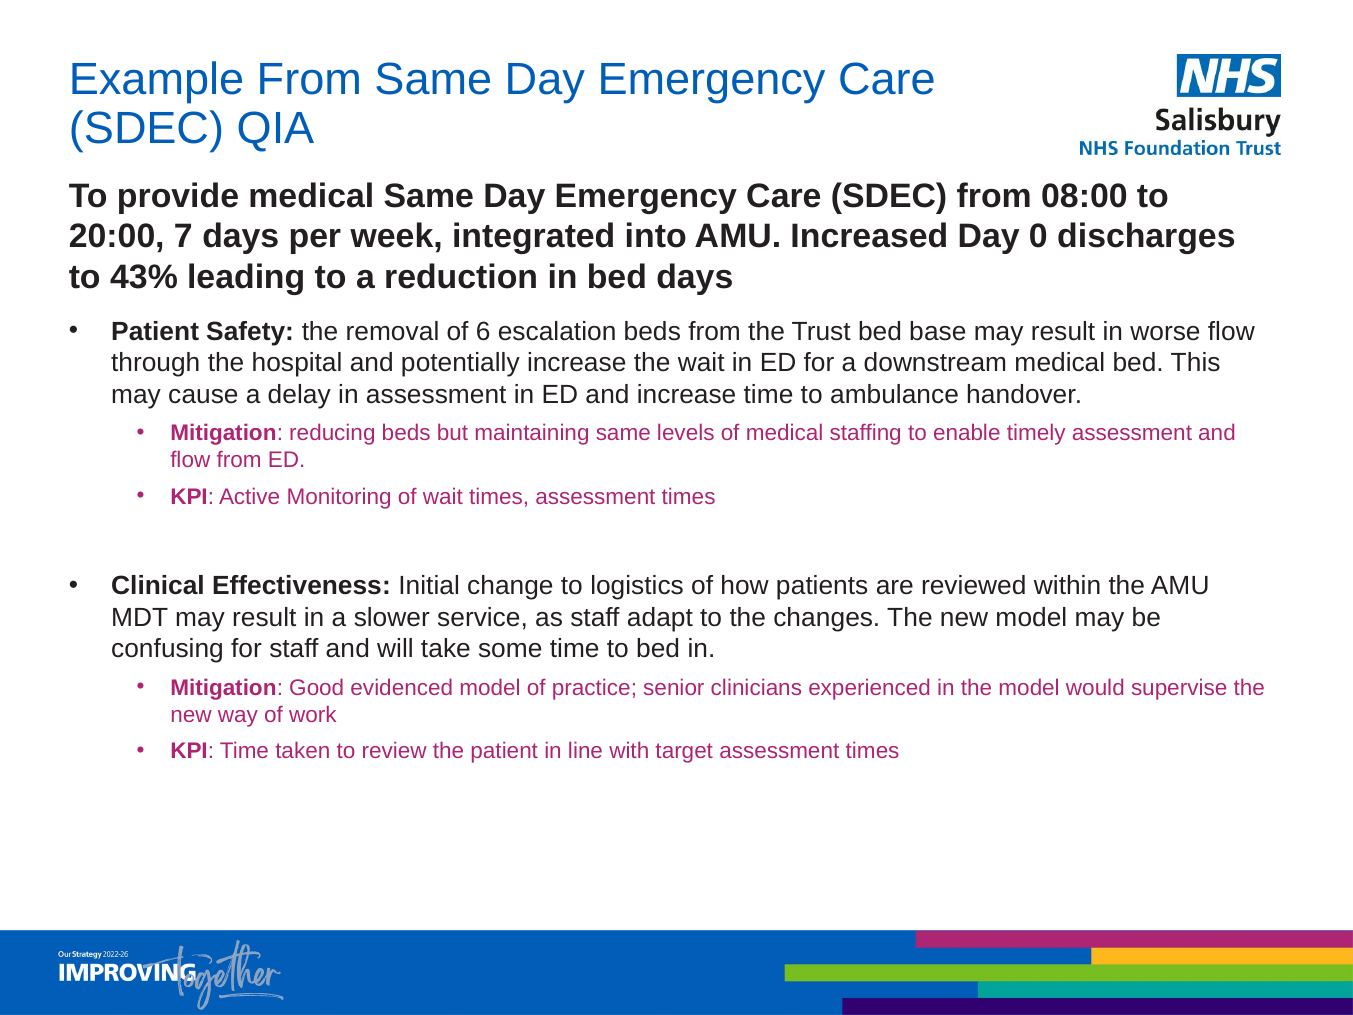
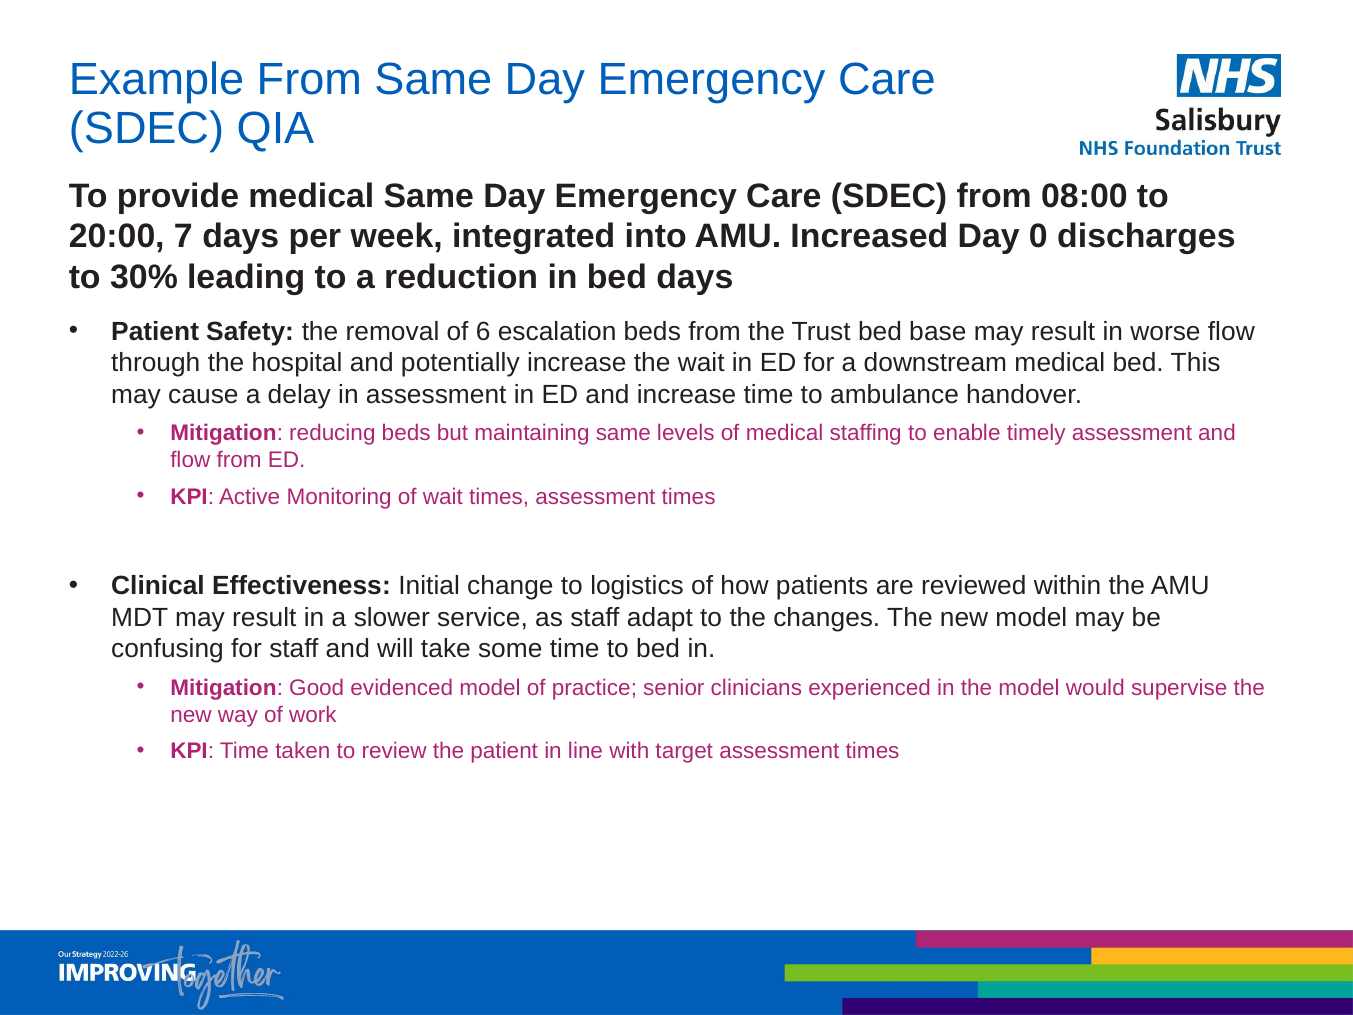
43%: 43% -> 30% (144, 277)
